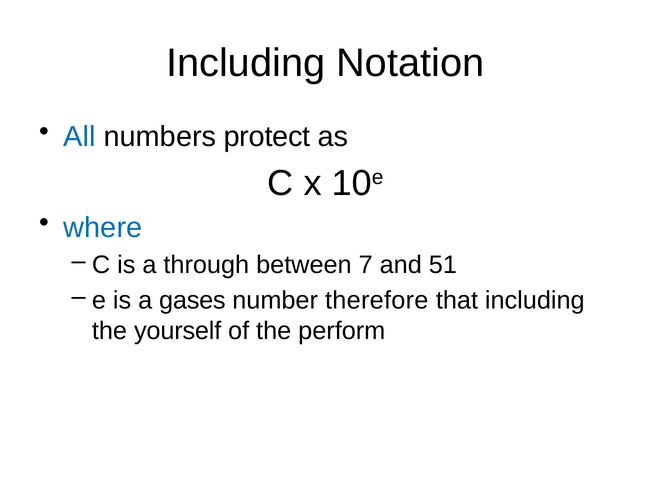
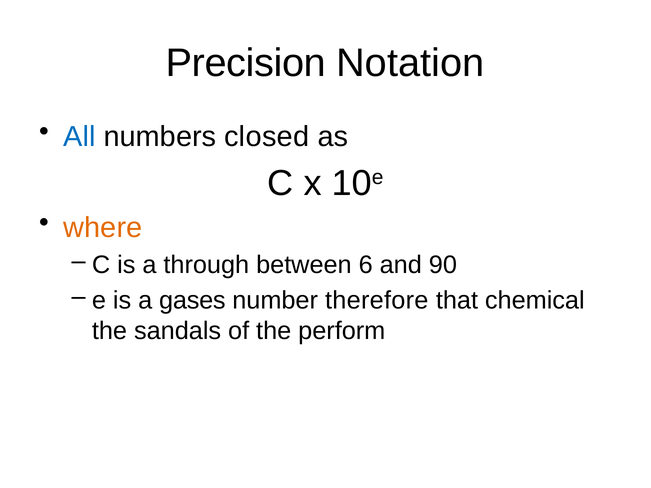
Including: Including -> Precision (246, 63)
protect: protect -> closed (267, 137)
where colour: blue -> orange (103, 228)
7: 7 -> 6 (366, 265)
51: 51 -> 90 (443, 265)
that including: including -> chemical (535, 301)
yourself: yourself -> sandals (178, 331)
